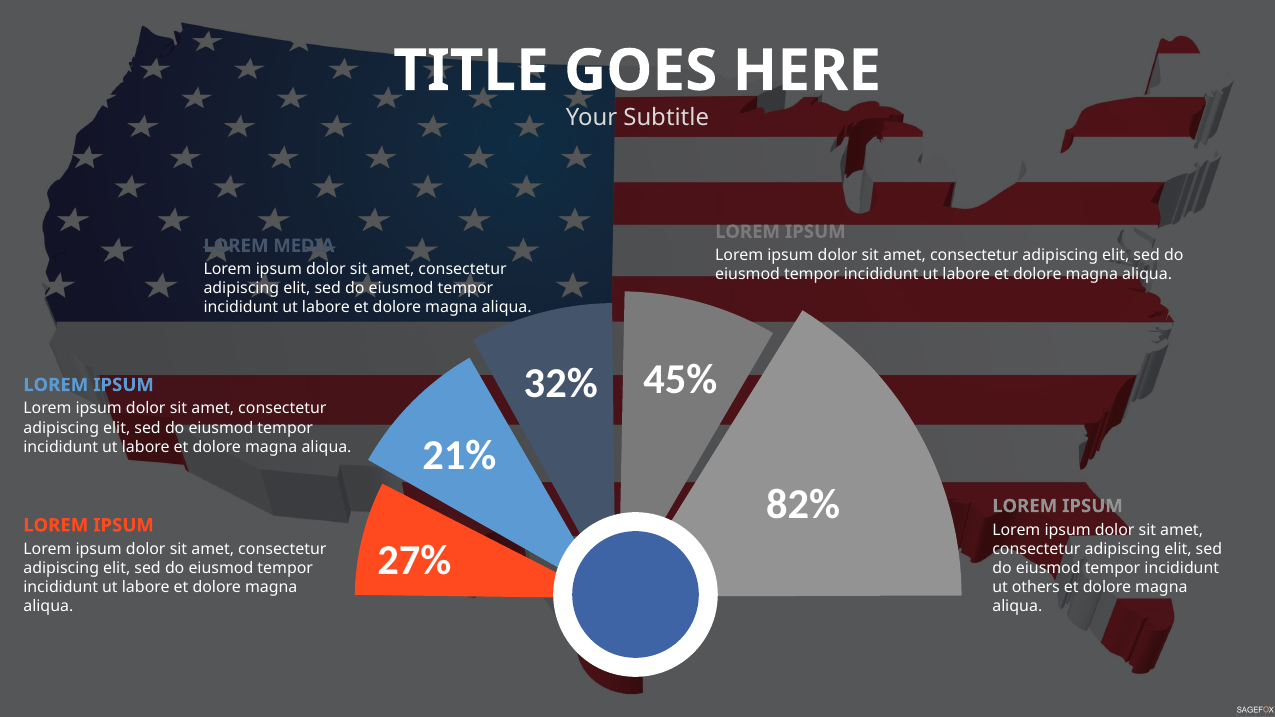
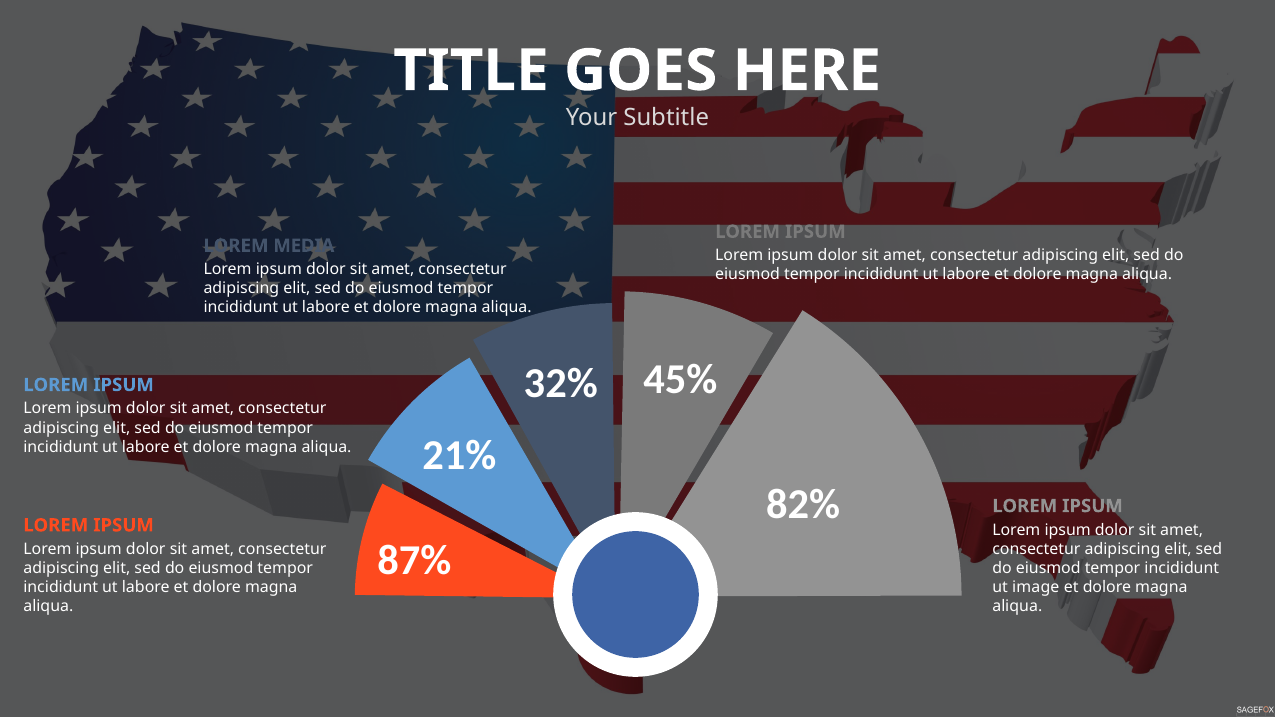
27%: 27% -> 87% (414, 561)
others: others -> image (1036, 587)
